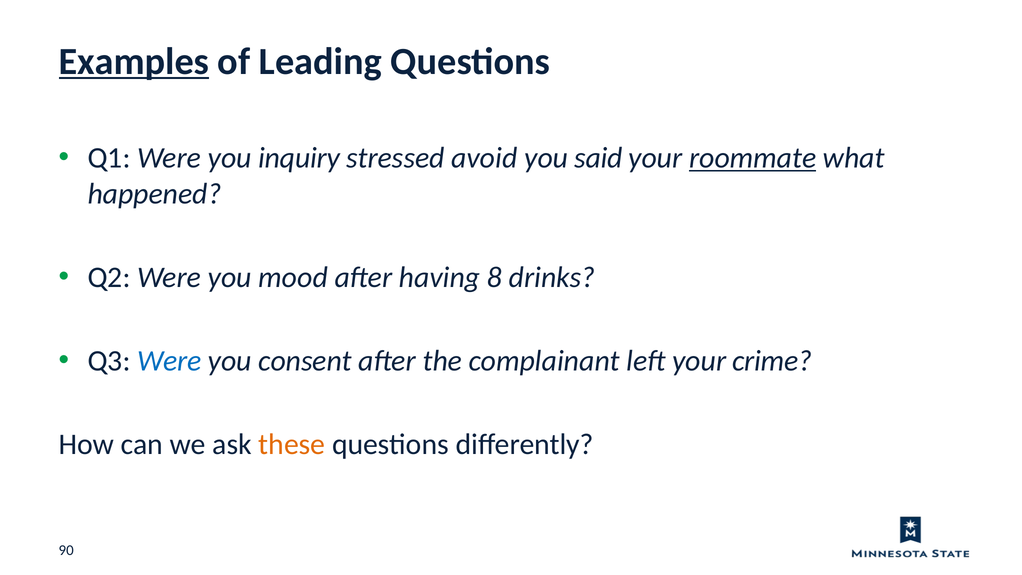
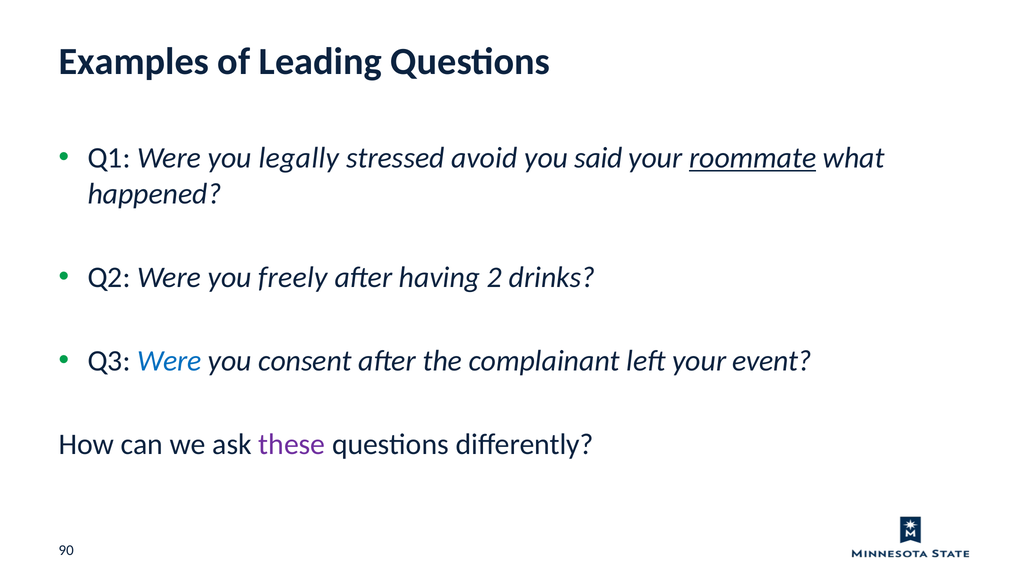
Examples underline: present -> none (134, 61)
inquiry: inquiry -> legally (299, 158)
mood: mood -> freely (293, 277)
8: 8 -> 2 (495, 277)
crime: crime -> event (772, 361)
these colour: orange -> purple (292, 444)
